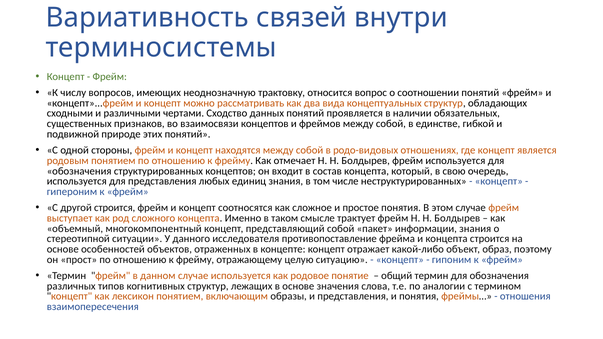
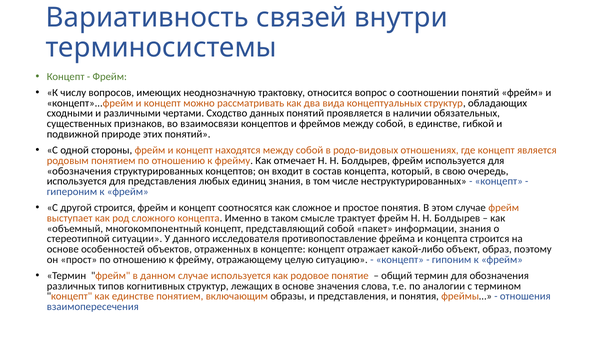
как лексикон: лексикон -> единстве (133, 297)
